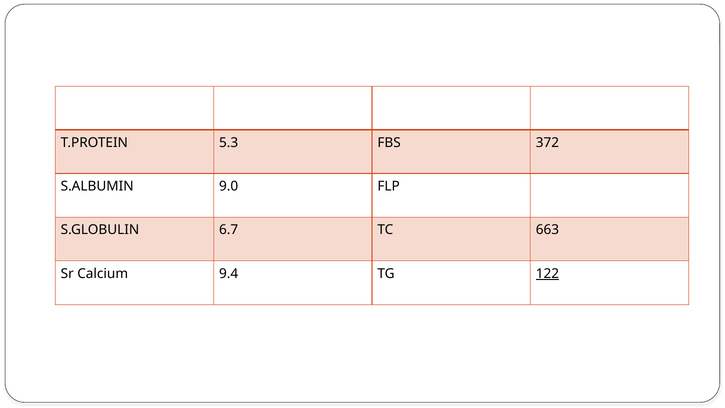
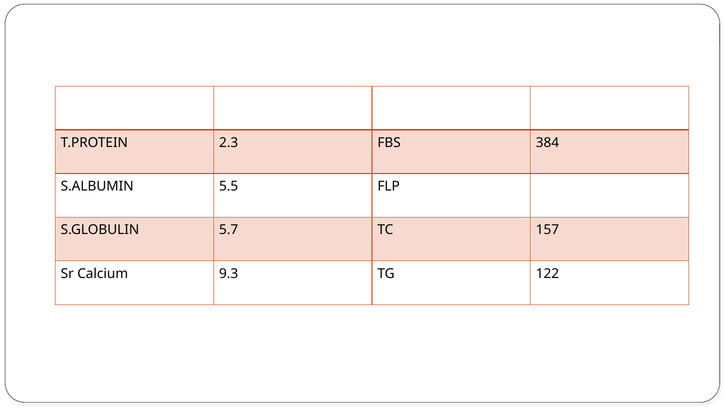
5.3: 5.3 -> 2.3 (229, 142)
372: 372 -> 384 (547, 142)
9.0: 9.0 -> 5.5 (229, 186)
6.7: 6.7 -> 5.7 (229, 230)
663: 663 -> 157 (547, 230)
9.4: 9.4 -> 9.3 (229, 274)
122 underline: present -> none (547, 274)
